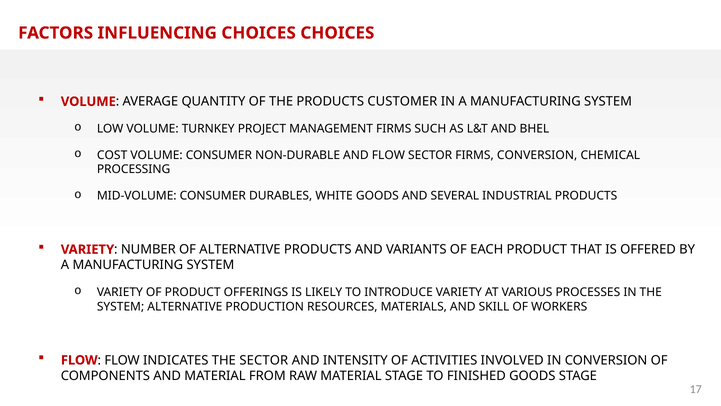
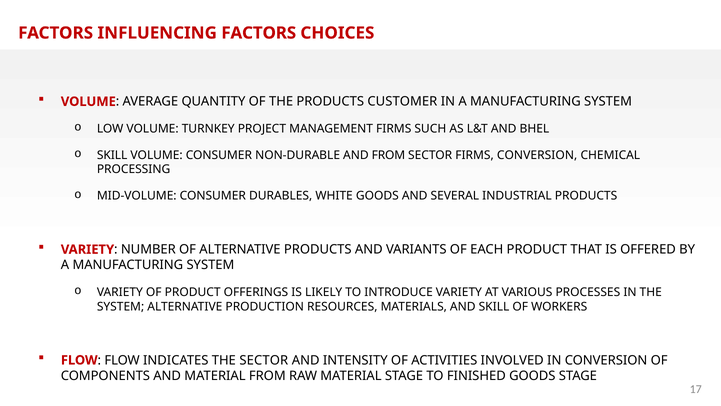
INFLUENCING CHOICES: CHOICES -> FACTORS (259, 33)
COST: COST -> SKILL (112, 155)
AND FLOW: FLOW -> FROM (388, 155)
